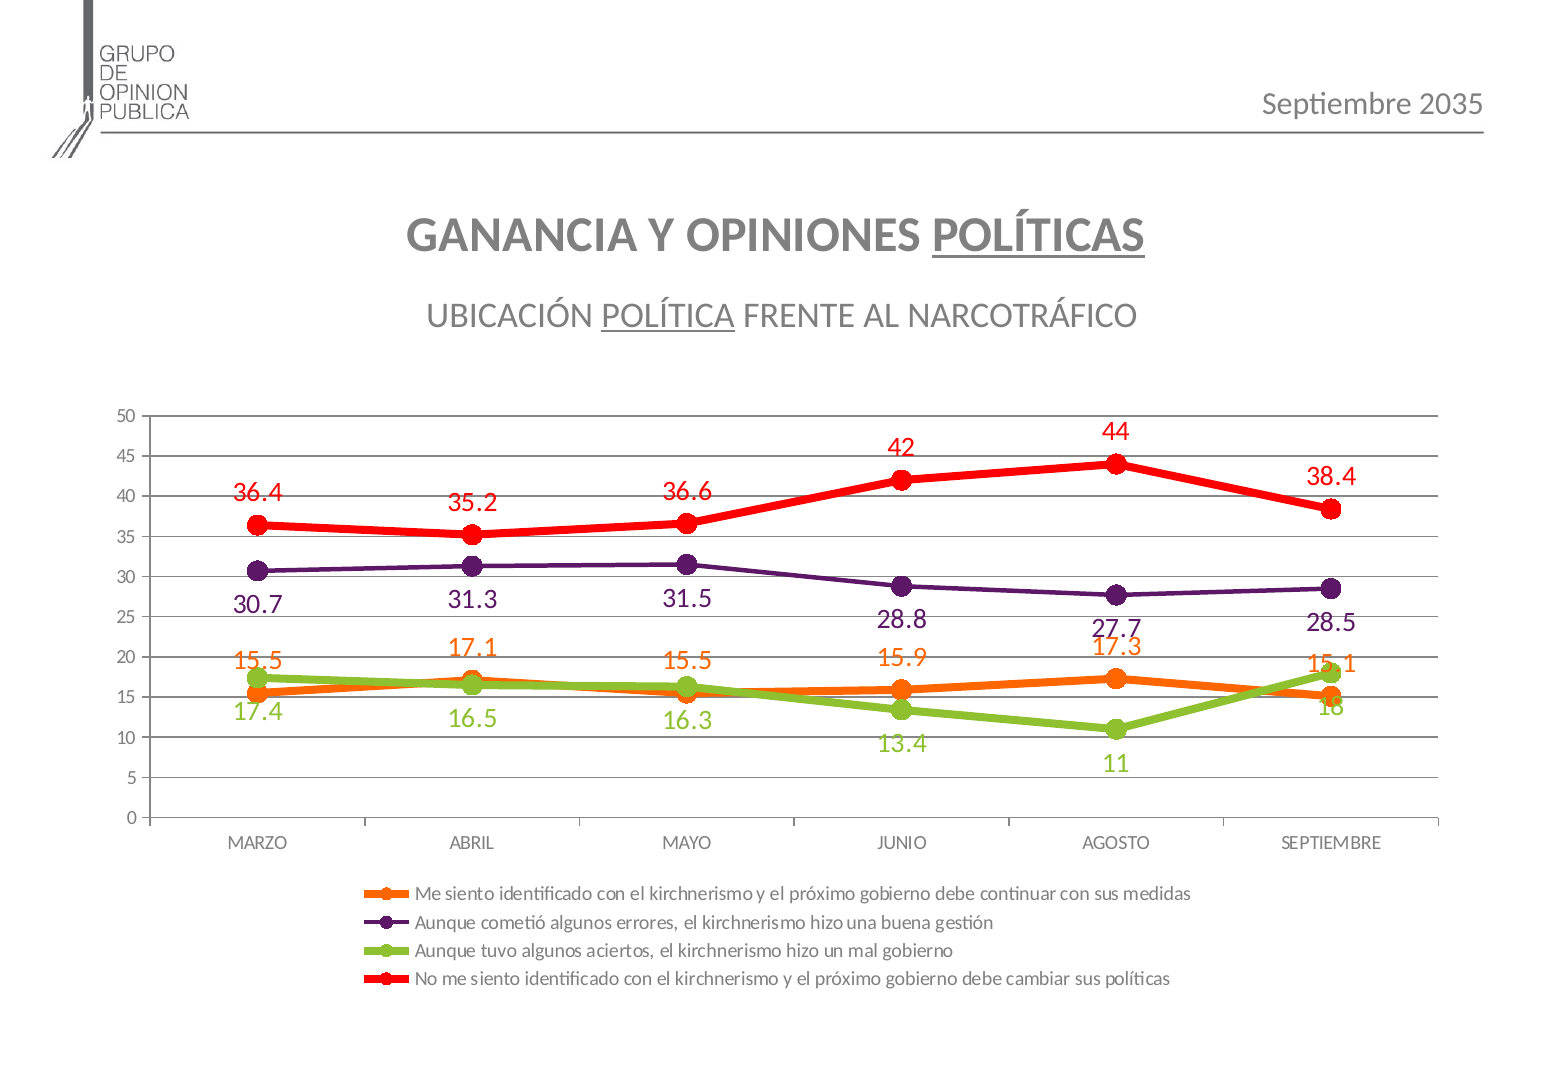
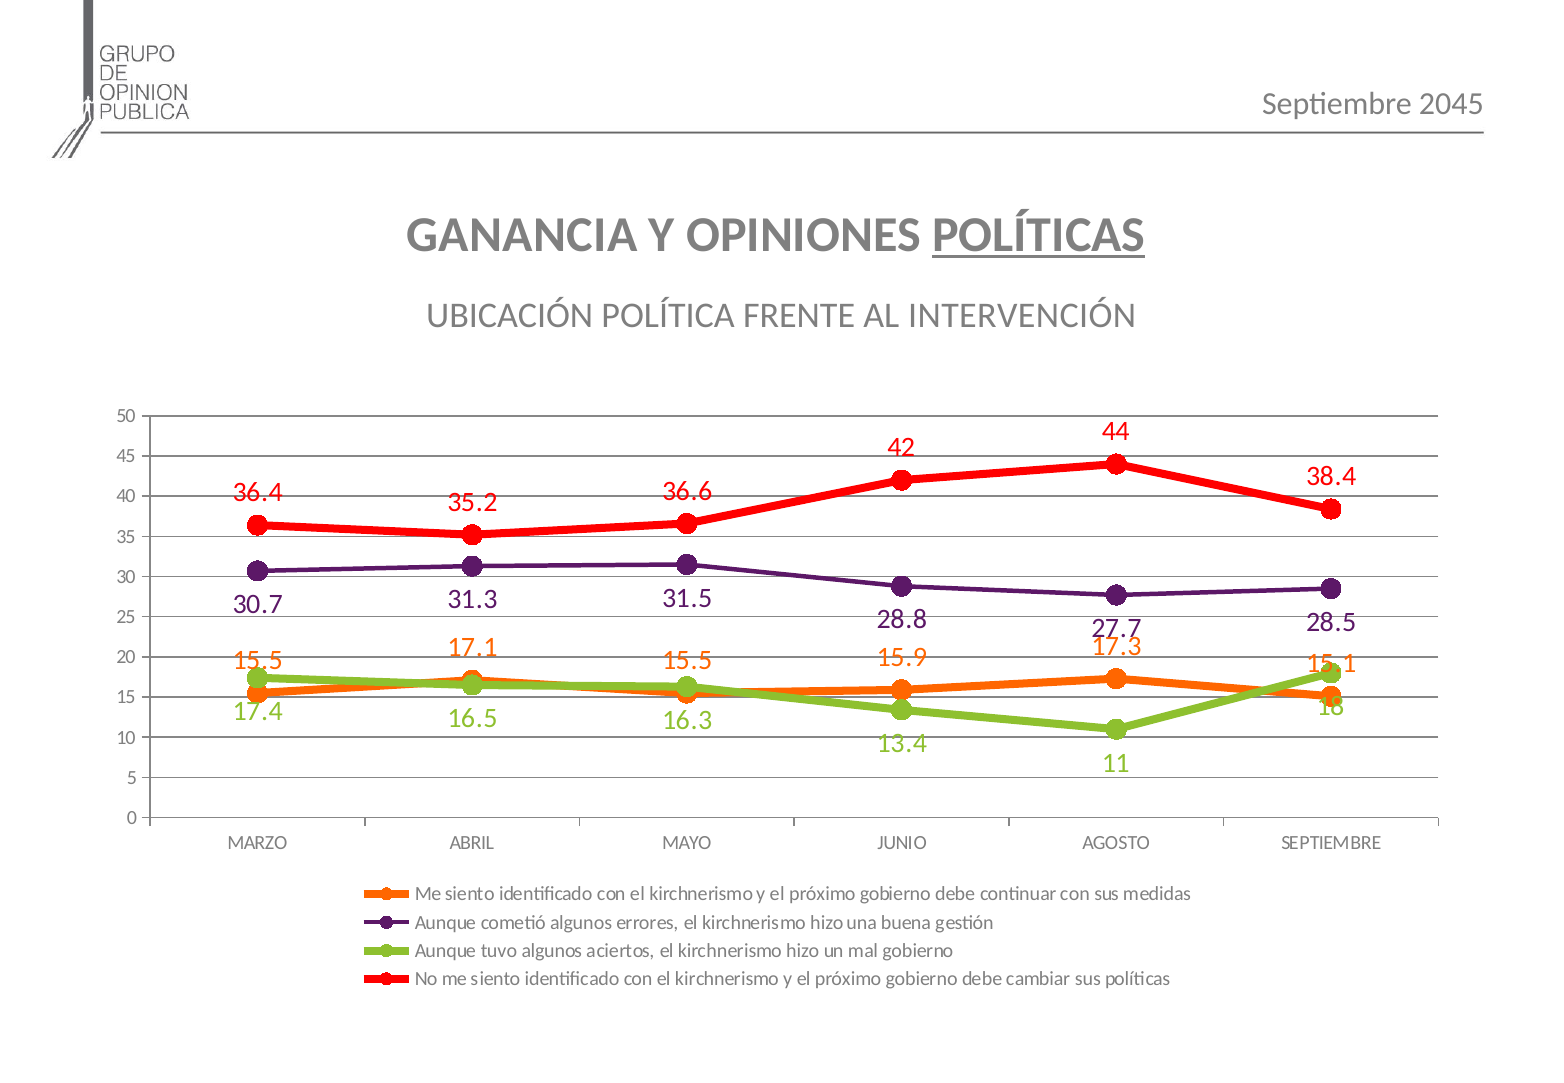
2035: 2035 -> 2045 (1451, 104)
POLÍTICA underline: present -> none (668, 315)
NARCOTRÁFICO: NARCOTRÁFICO -> INTERVENCIÓN (1022, 315)
